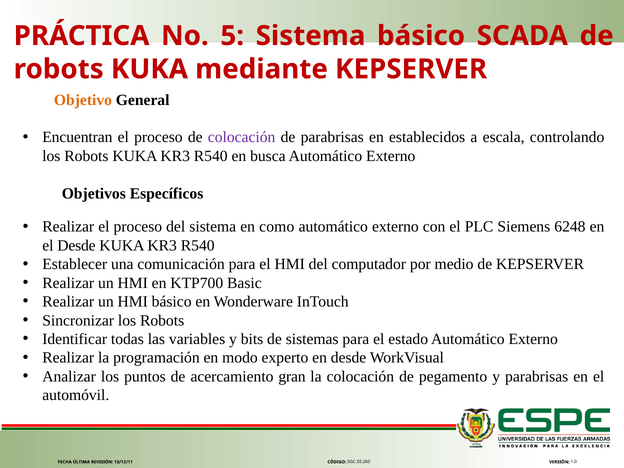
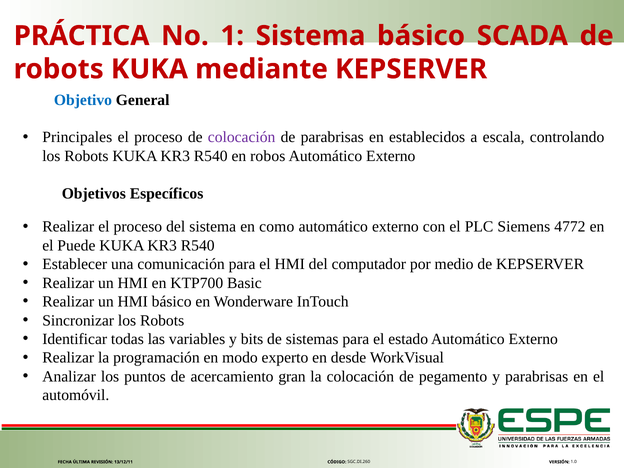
5: 5 -> 1 (232, 36)
Objetivo colour: orange -> blue (83, 100)
Encuentran: Encuentran -> Principales (77, 137)
busca: busca -> robos (268, 156)
6248: 6248 -> 4772 (570, 227)
el Desde: Desde -> Puede (76, 246)
